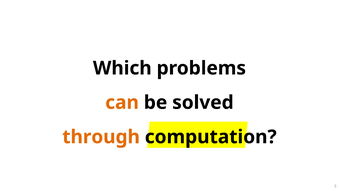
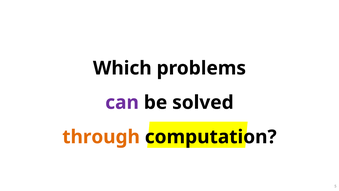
can colour: orange -> purple (122, 102)
